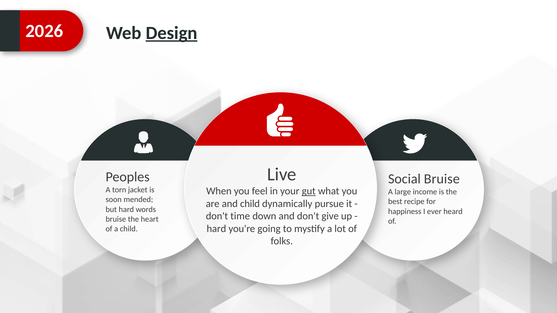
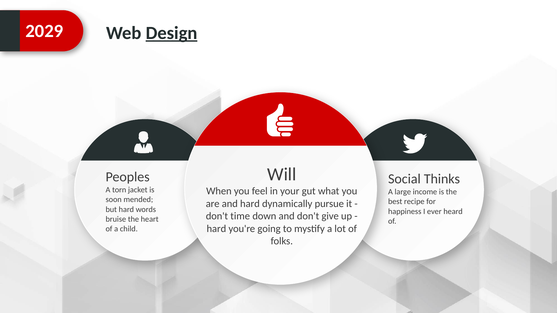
2026: 2026 -> 2029 (44, 31)
Live: Live -> Will (282, 174)
Social Bruise: Bruise -> Thinks (442, 179)
gut underline: present -> none (309, 191)
and child: child -> hard (250, 204)
